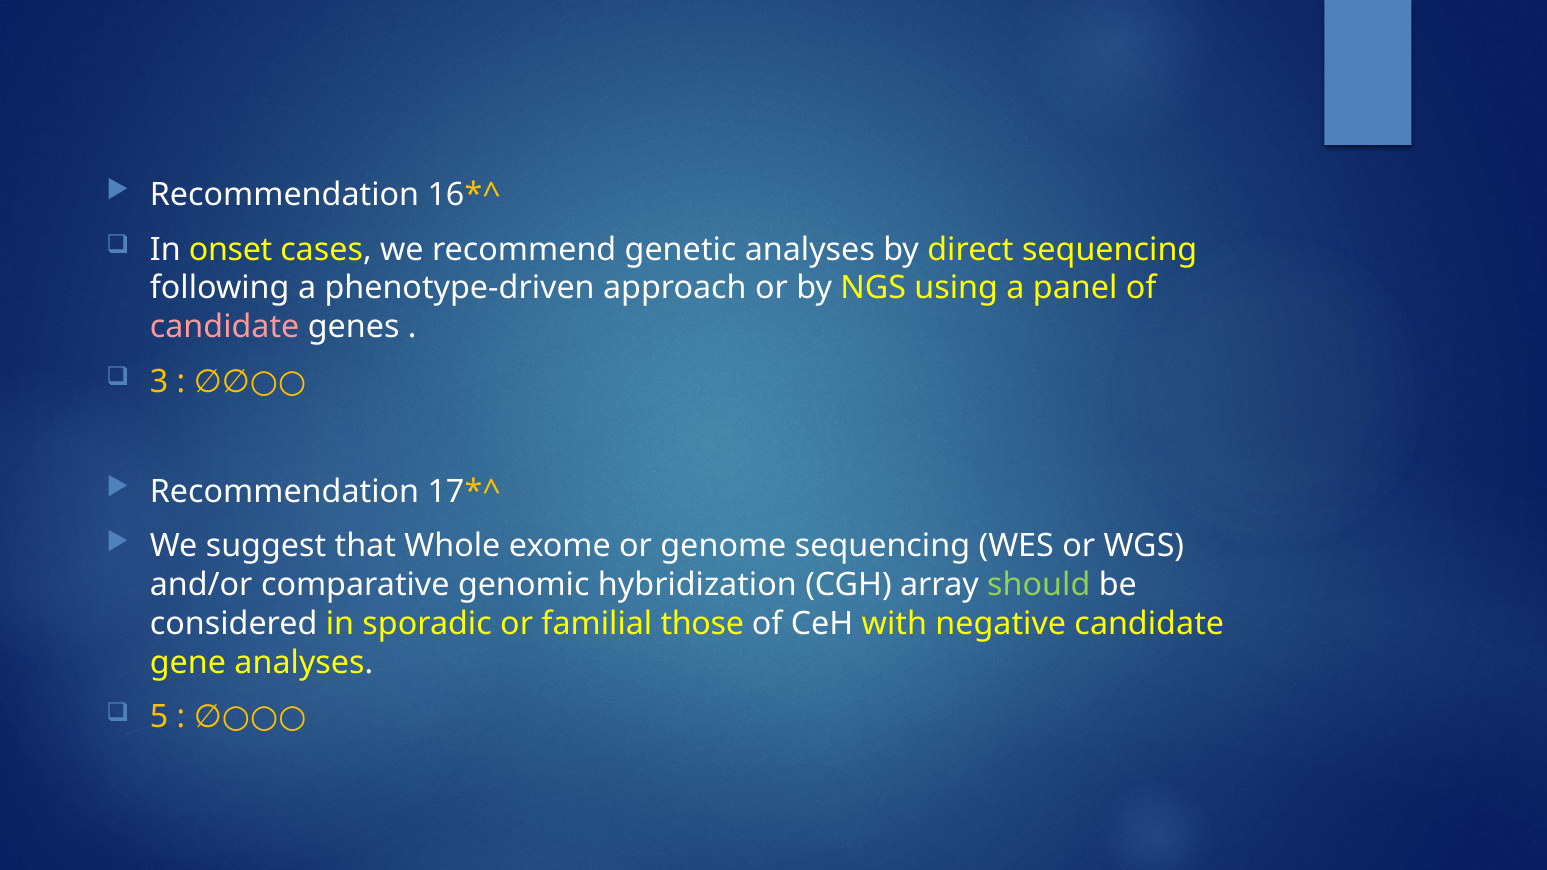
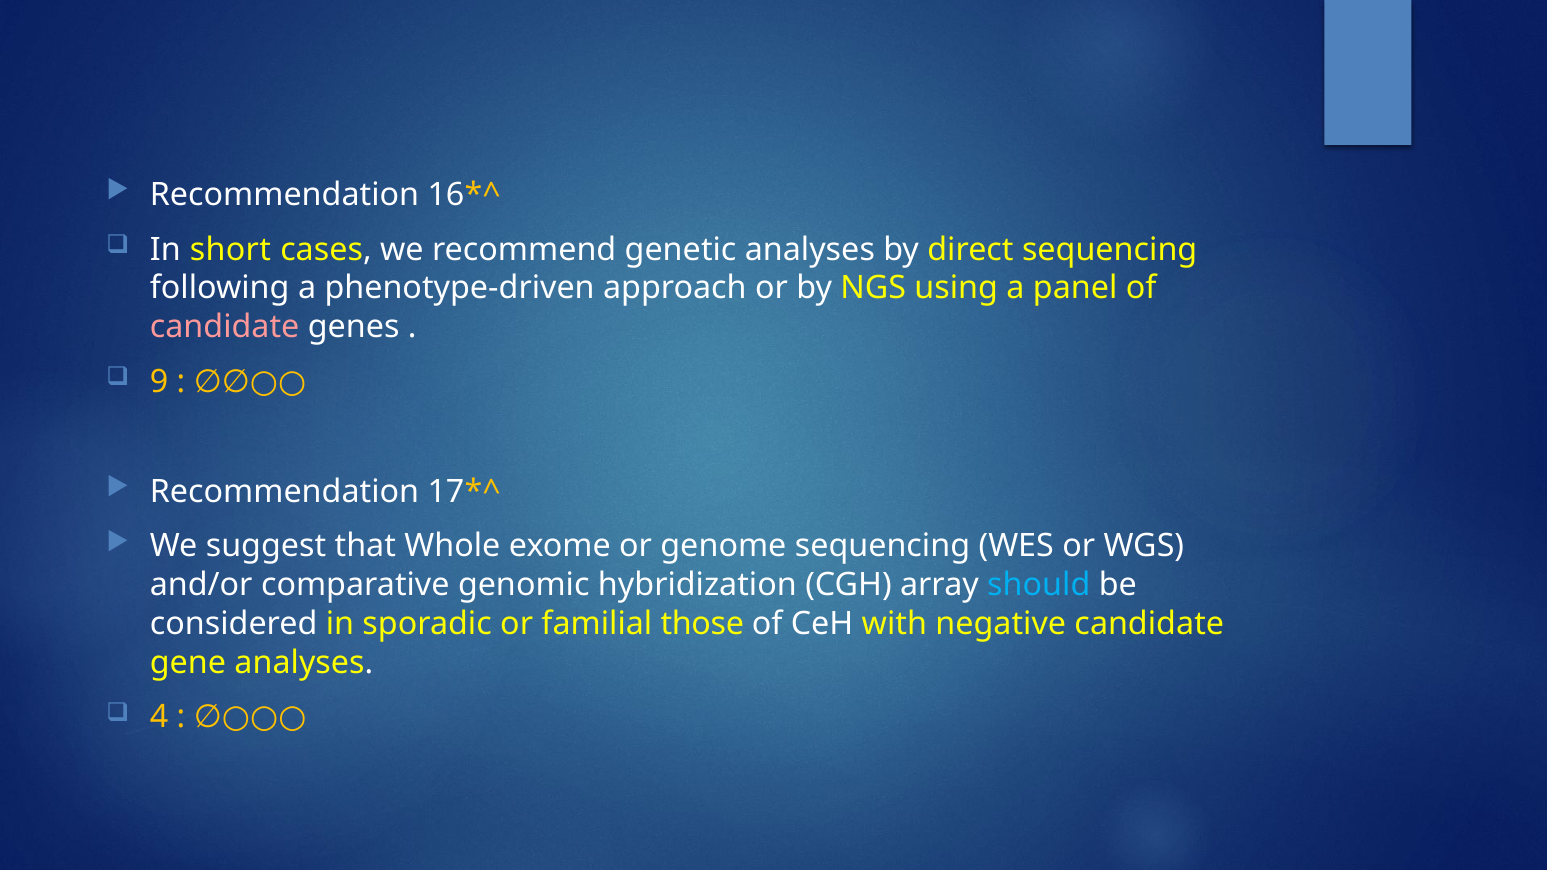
onset: onset -> short (230, 249)
3: 3 -> 9 (159, 382)
should colour: light green -> light blue (1039, 585)
5: 5 -> 4 (159, 717)
